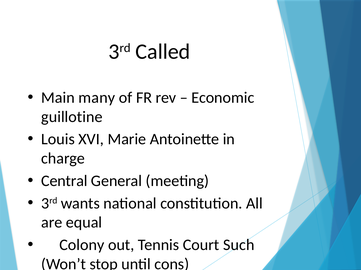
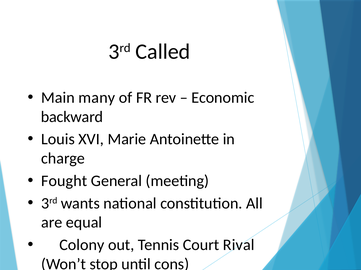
guillotine: guillotine -> backward (72, 117)
Central: Central -> Fought (64, 181)
Such: Such -> Rival (239, 246)
